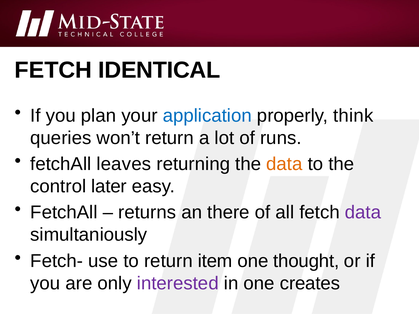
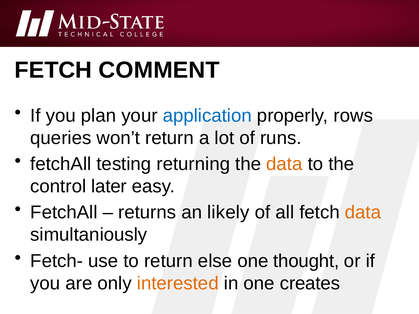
IDENTICAL: IDENTICAL -> COMMENT (159, 70)
think: think -> rows (353, 116)
leaves: leaves -> testing (124, 164)
there: there -> likely (228, 213)
data colour: purple -> orange (363, 213)
item: item -> else (215, 261)
interested colour: purple -> orange (178, 283)
